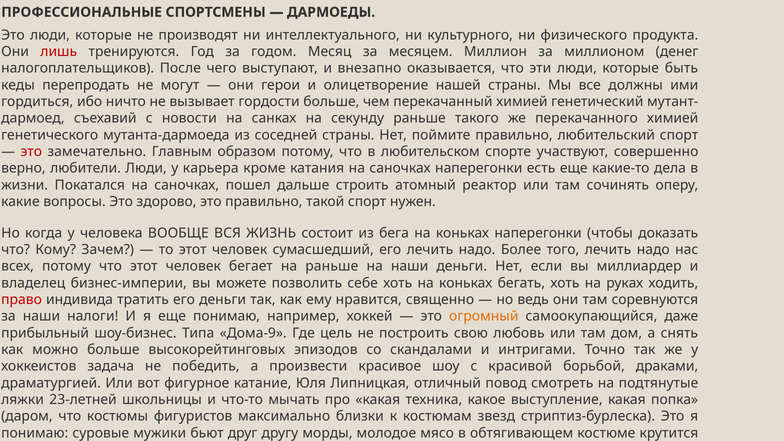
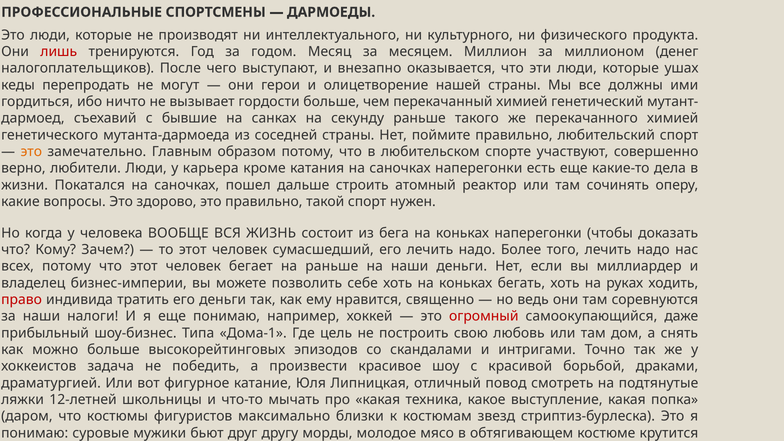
быть: быть -> ушах (682, 68)
новости: новости -> бывшие (189, 118)
это colour: red -> orange (31, 152)
огромный colour: orange -> red (484, 316)
Дома-9: Дома-9 -> Дома-1 (253, 333)
23-летней: 23-летней -> 12-летней (83, 400)
